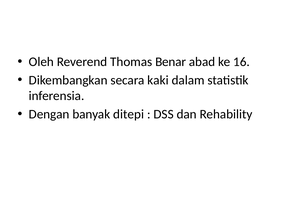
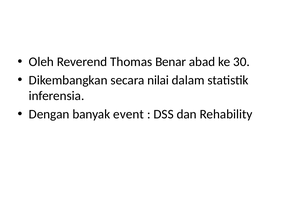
16: 16 -> 30 (241, 62)
kaki: kaki -> nilai (158, 80)
ditepi: ditepi -> event (129, 114)
